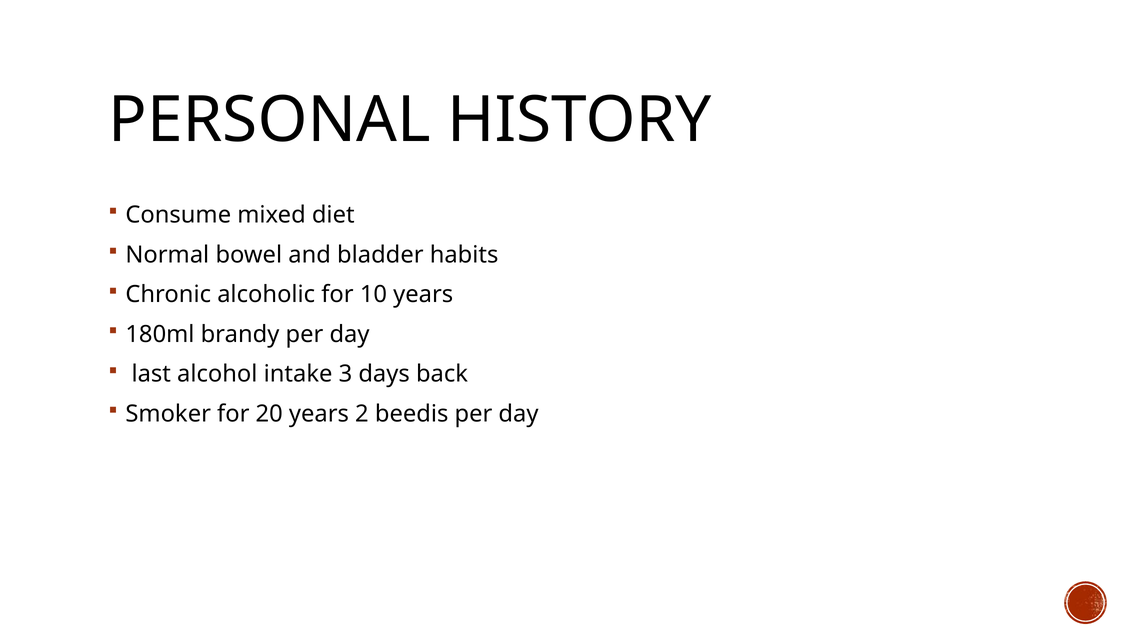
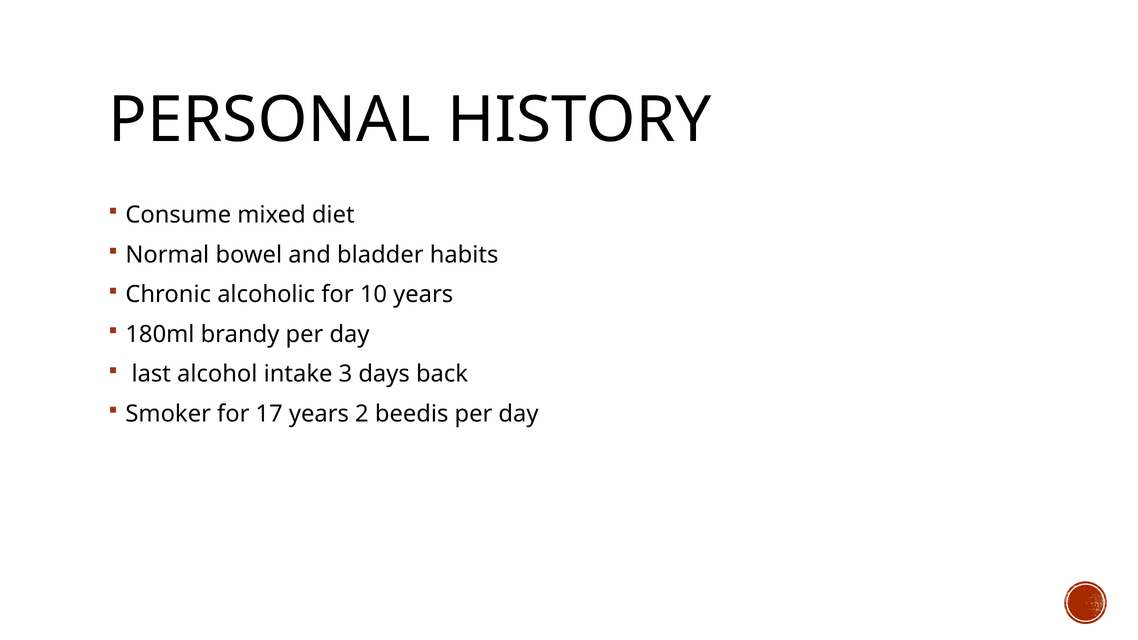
20: 20 -> 17 (269, 414)
